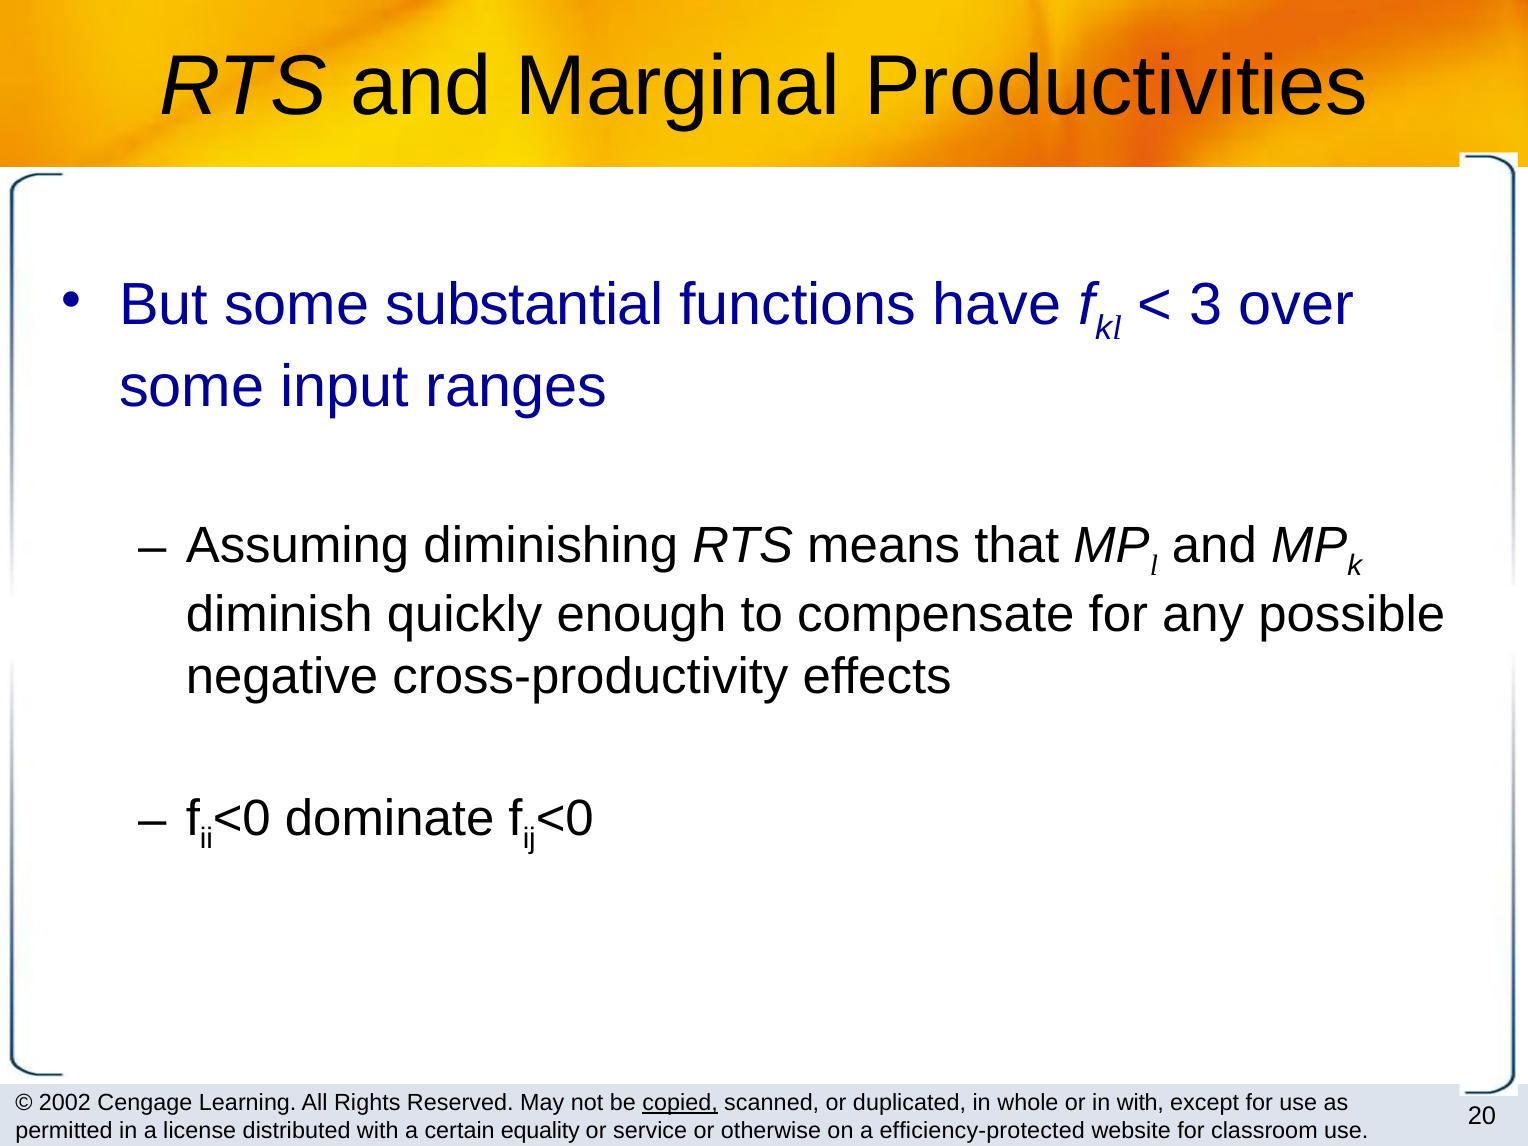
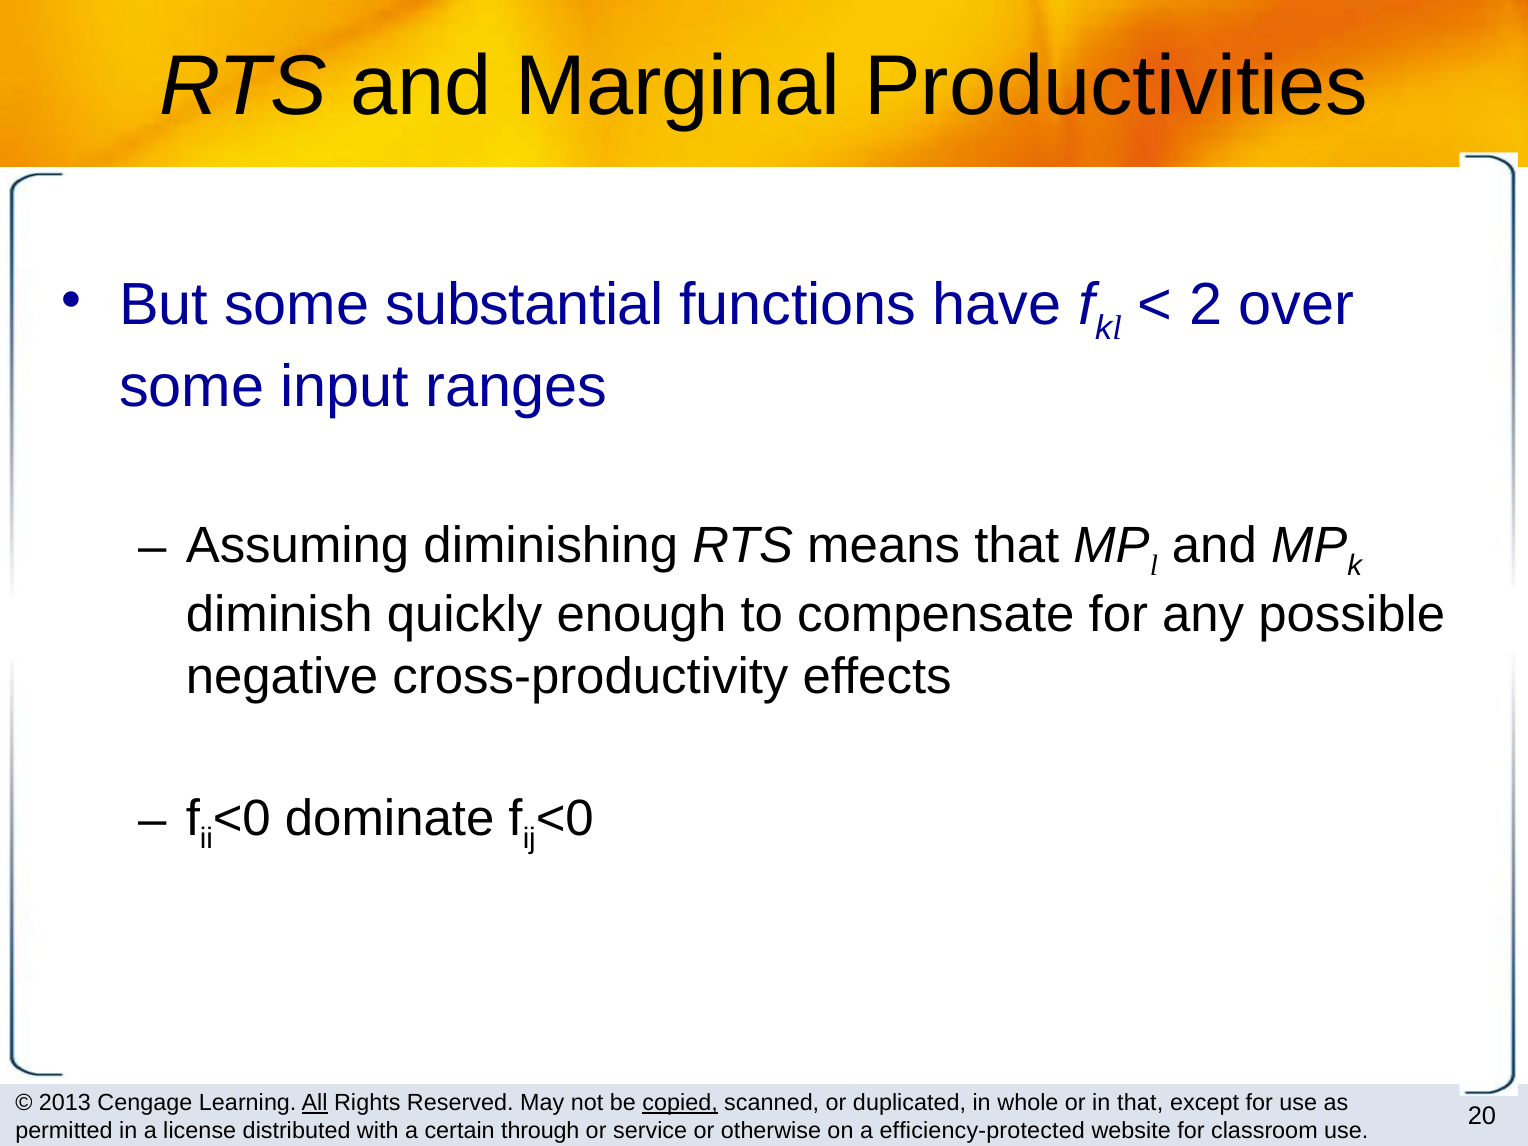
3: 3 -> 2 (1206, 305)
2002: 2002 -> 2013 (65, 1103)
All underline: none -> present (315, 1103)
in with: with -> that (1140, 1103)
equality: equality -> through (540, 1131)
